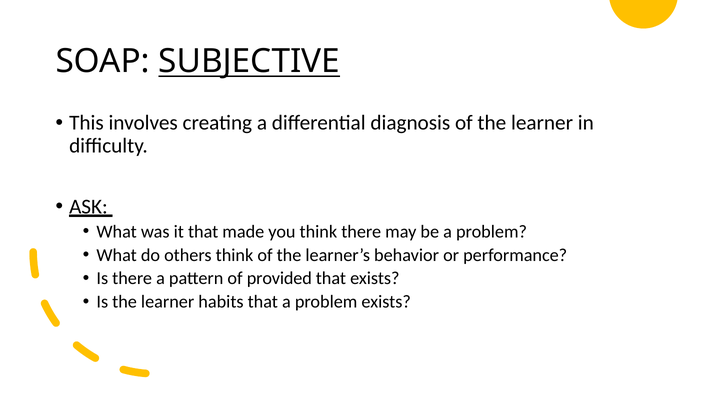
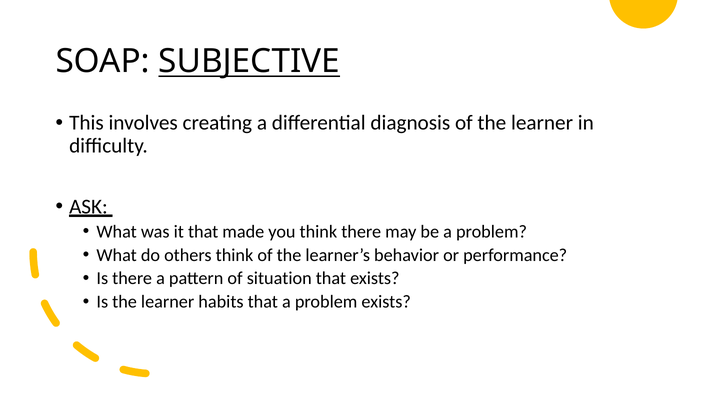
provided: provided -> situation (279, 279)
